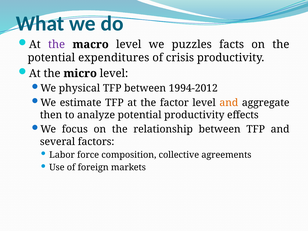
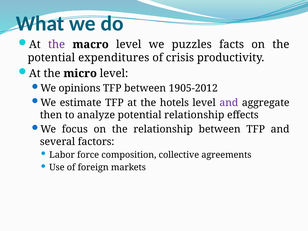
physical: physical -> opinions (80, 88)
1994-2012: 1994-2012 -> 1905-2012 (193, 88)
factor: factor -> hotels (174, 103)
and colour: orange -> purple (229, 103)
potential productivity: productivity -> relationship (194, 115)
